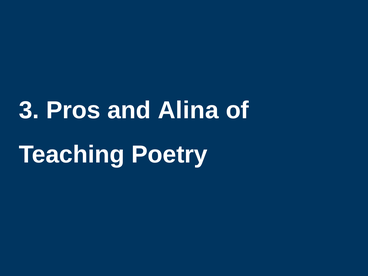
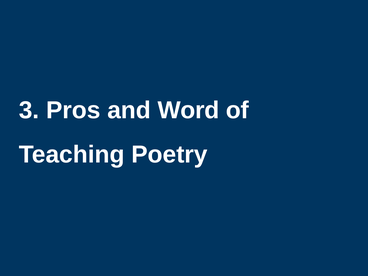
Alina: Alina -> Word (188, 110)
